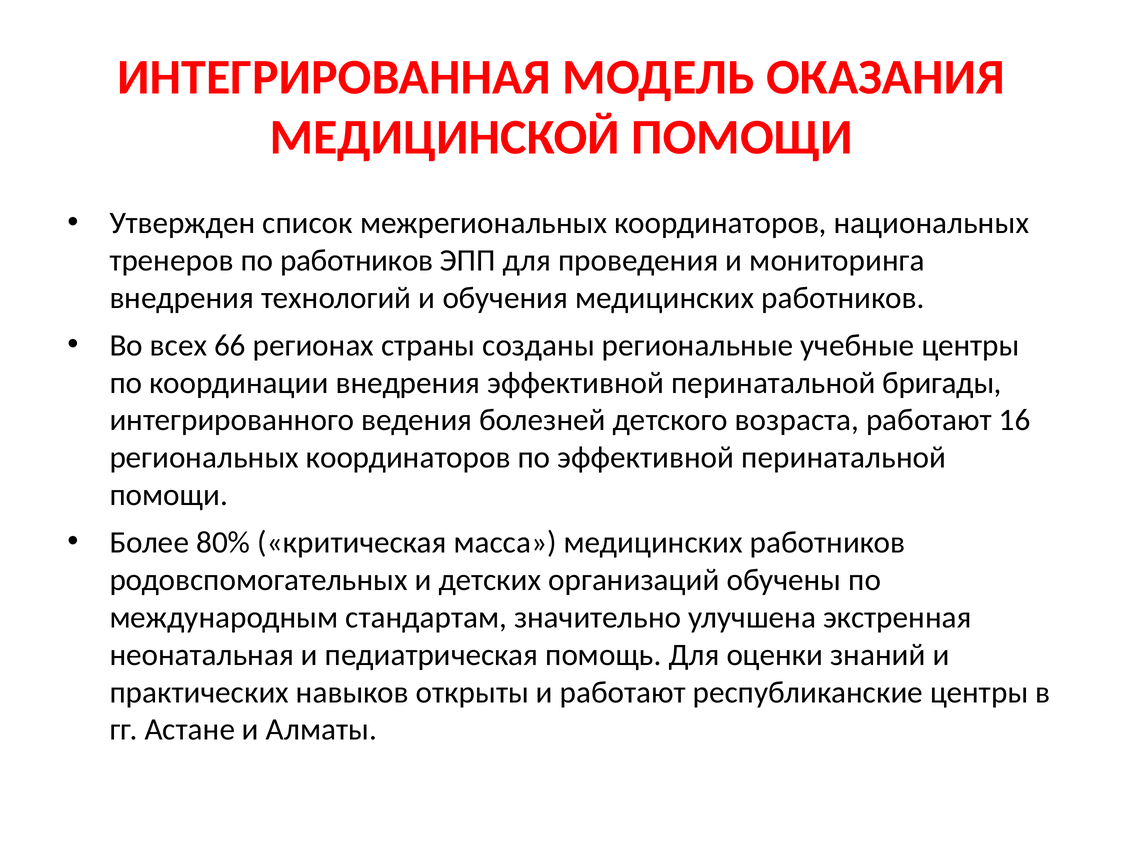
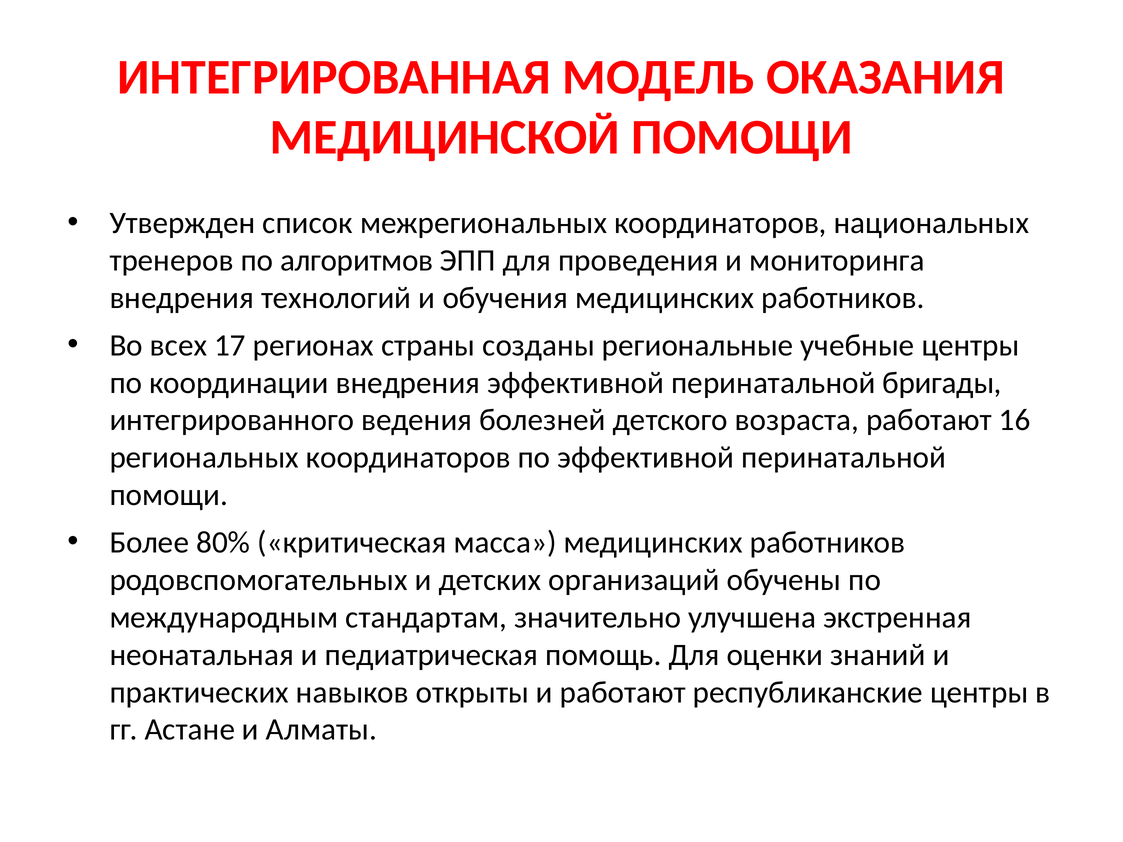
по работников: работников -> алгоритмов (357, 261)
66: 66 -> 17 (230, 345)
